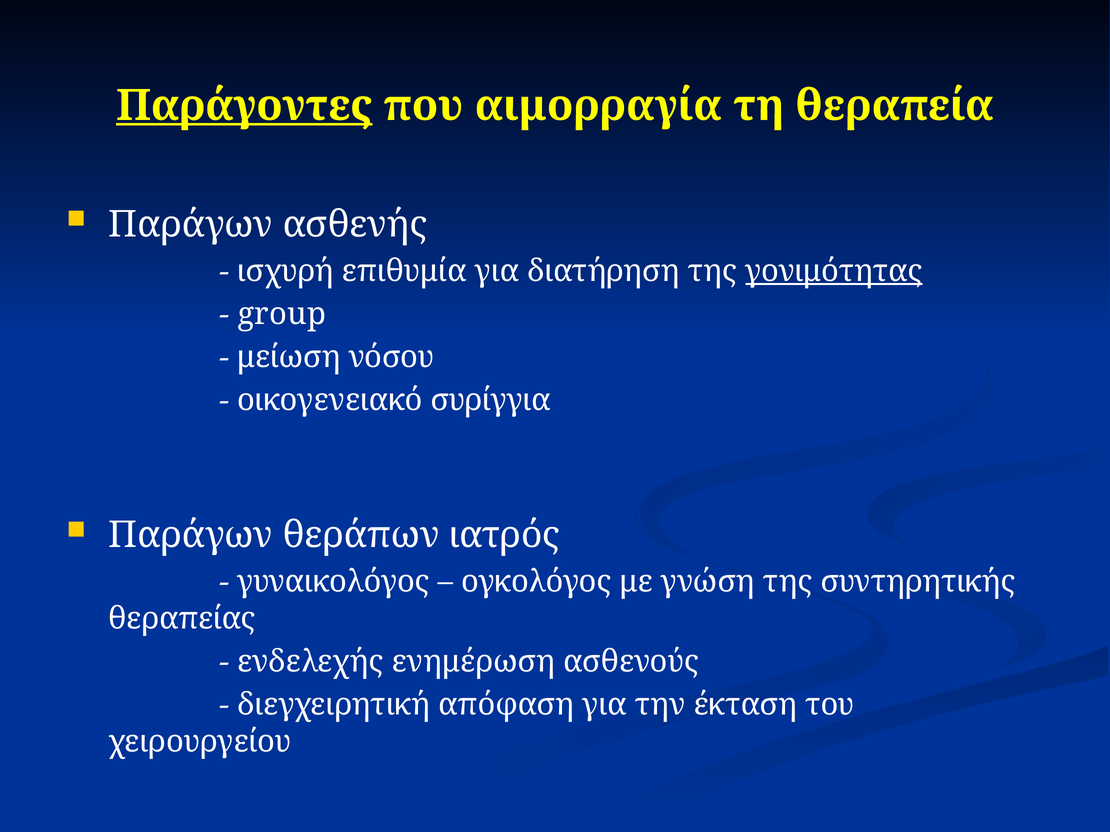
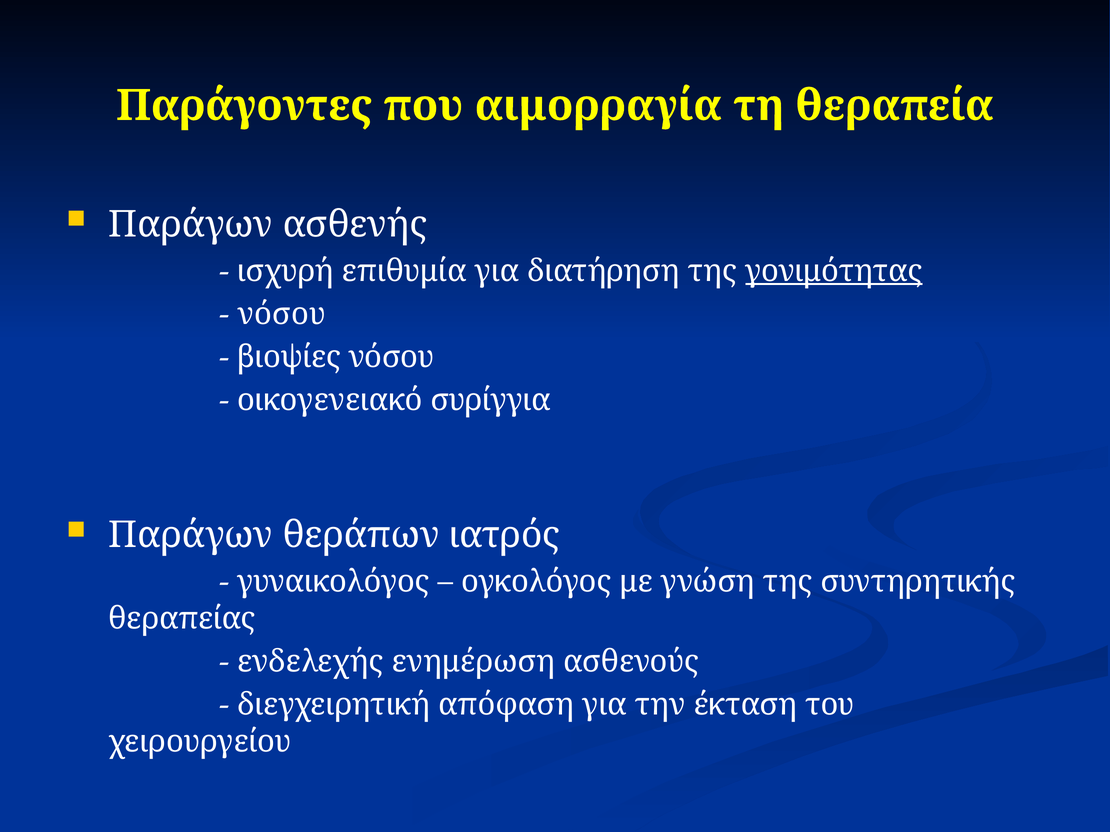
Παράγοντες underline: present -> none (244, 106)
group: group -> νόσου (282, 314)
μείωση: μείωση -> βιοψίες (289, 357)
